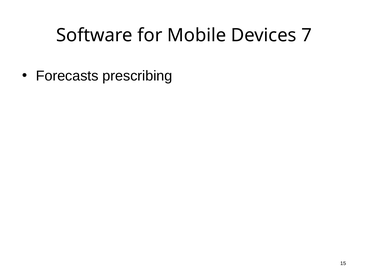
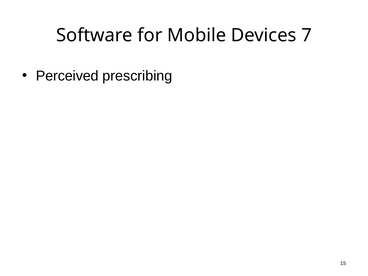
Forecasts: Forecasts -> Perceived (67, 76)
